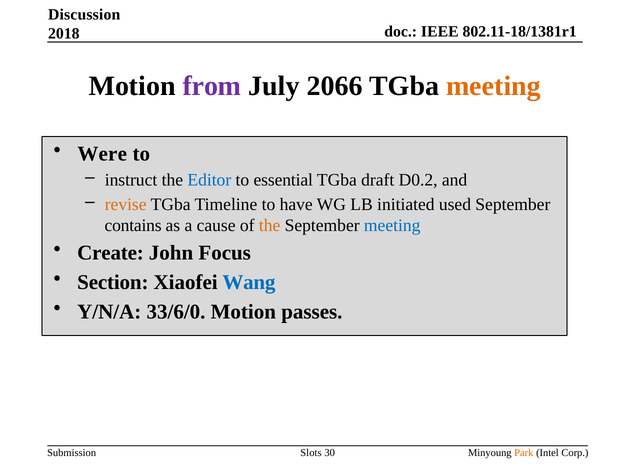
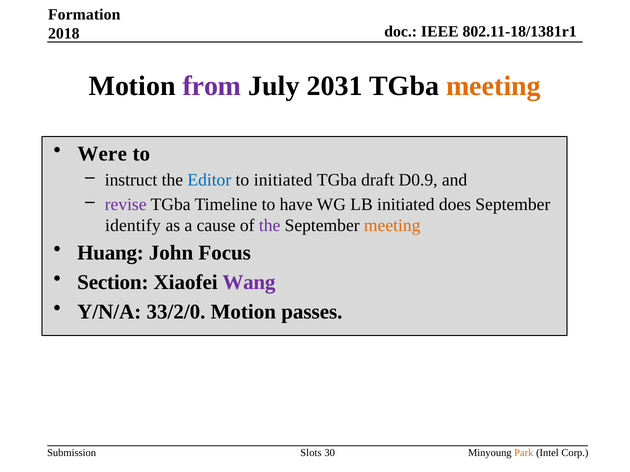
Discussion: Discussion -> Formation (84, 15)
2066: 2066 -> 2031 (335, 86)
to essential: essential -> initiated (283, 180)
D0.2: D0.2 -> D0.9 (418, 180)
revise colour: orange -> purple (126, 205)
used: used -> does (455, 205)
contains: contains -> identify (133, 226)
the colour: orange -> purple (270, 226)
meeting colour: blue -> orange (392, 226)
Create: Create -> Huang (111, 253)
Wang colour: blue -> purple (249, 283)
33/6/0: 33/6/0 -> 33/2/0 (176, 312)
